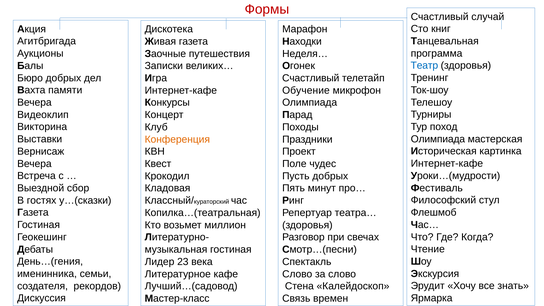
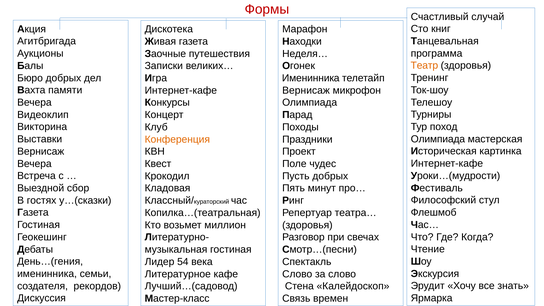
Театр colour: blue -> orange (424, 66)
Счастливый: Счастливый -> Именинника (311, 78)
Обучение: Обучение -> Вернисаж (306, 90)
23: 23 -> 54 (183, 262)
